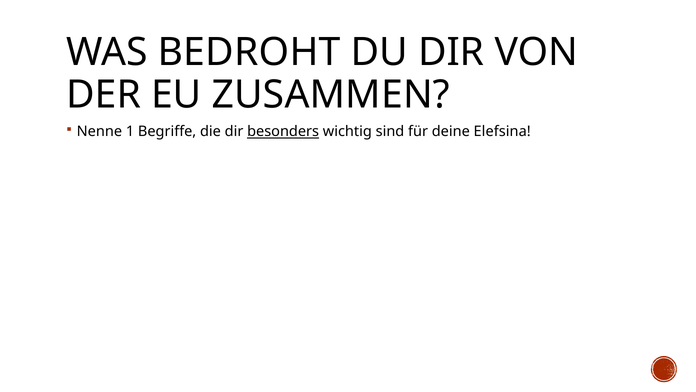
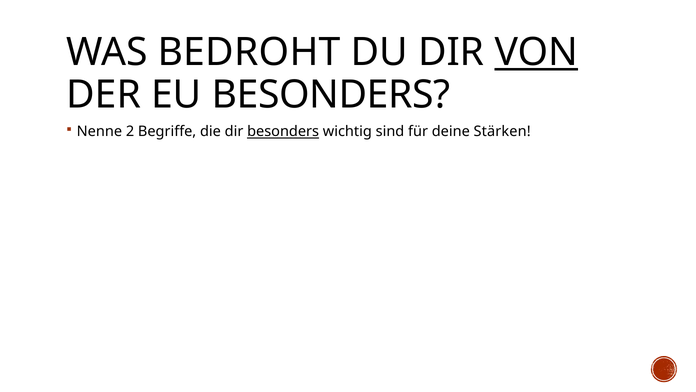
VON underline: none -> present (536, 52)
EU ZUSAMMEN: ZUSAMMEN -> BESONDERS (331, 94)
1: 1 -> 2 (130, 131)
Elefsina: Elefsina -> Stärken (502, 131)
